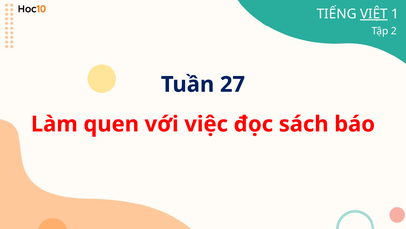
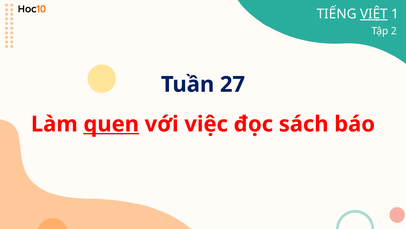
quen underline: none -> present (111, 124)
